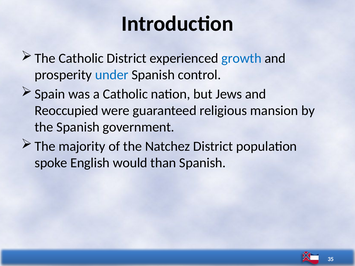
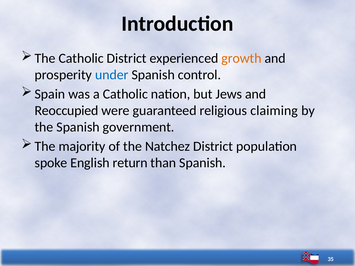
growth colour: blue -> orange (242, 58)
mansion: mansion -> claiming (274, 111)
would: would -> return (130, 163)
